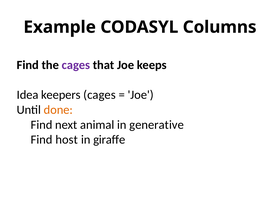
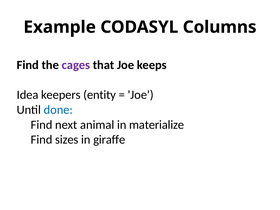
keepers cages: cages -> entity (100, 95)
done colour: orange -> blue (58, 110)
generative: generative -> materialize (157, 125)
host: host -> sizes (67, 140)
